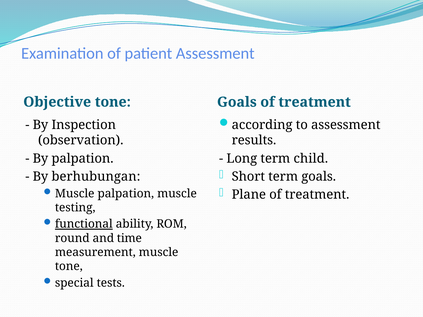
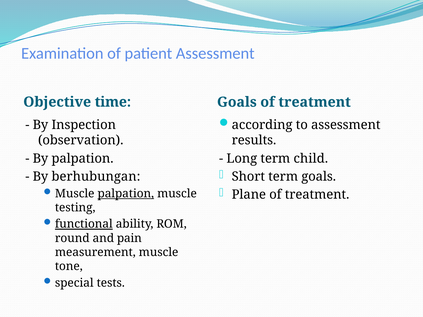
Objective tone: tone -> time (113, 102)
palpation underline: none -> present (126, 194)
time: time -> pain (129, 238)
